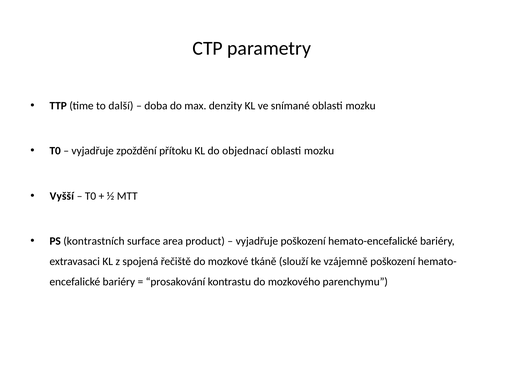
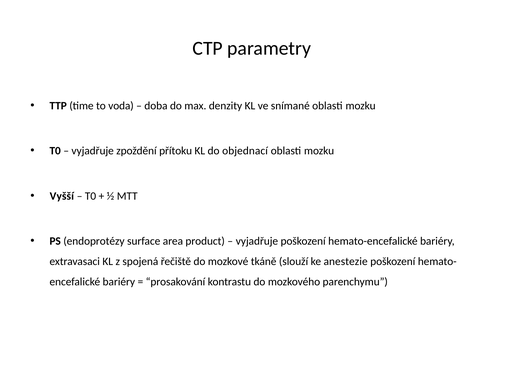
další: další -> voda (121, 106)
kontrastních: kontrastních -> endoprotézy (94, 241)
vzájemně: vzájemně -> anestezie (346, 261)
